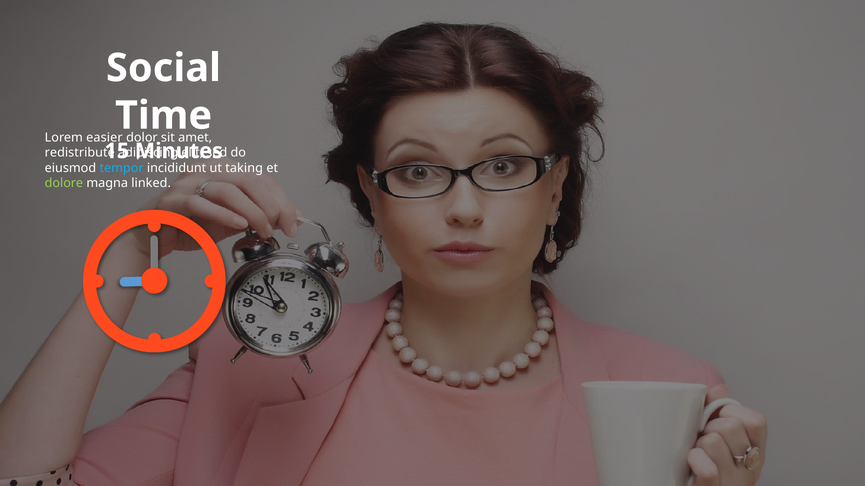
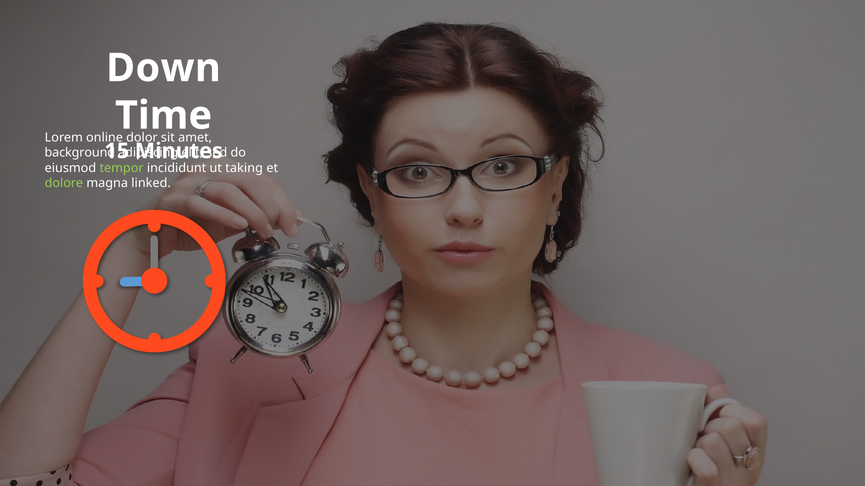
Social: Social -> Down (163, 68)
easier: easier -> online (105, 138)
redistribute: redistribute -> background (80, 153)
tempor colour: light blue -> light green (122, 168)
